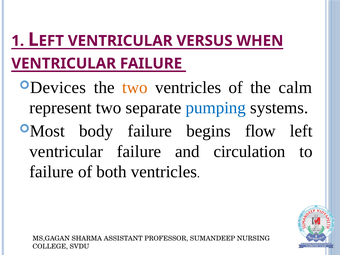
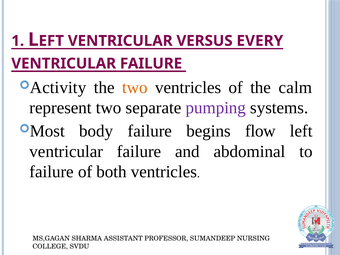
WHEN: WHEN -> EVERY (260, 41)
Devices: Devices -> Activity (58, 87)
pumping colour: blue -> purple (216, 108)
circulation: circulation -> abdominal (250, 151)
